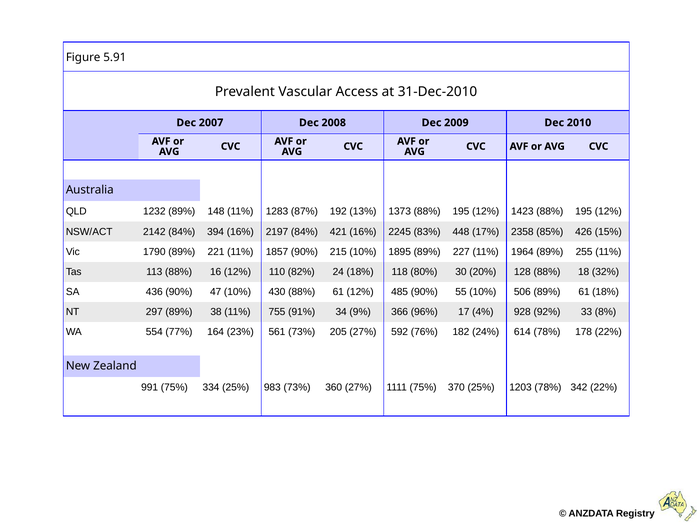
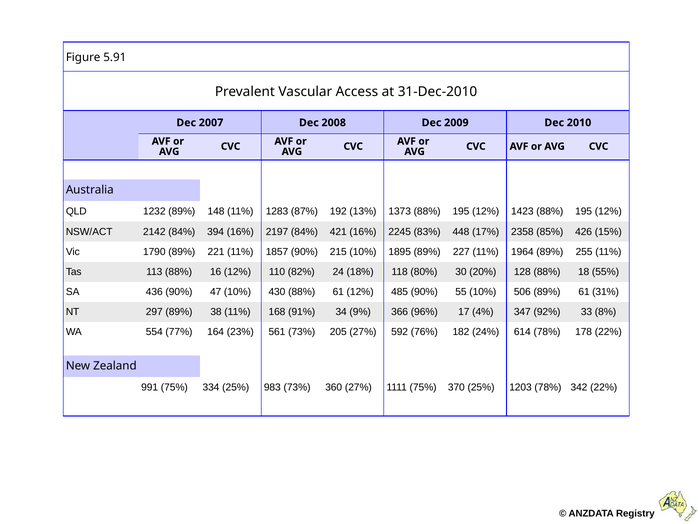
32%: 32% -> 55% (606, 272)
61 18%: 18% -> 31% (606, 292)
755: 755 -> 168 (277, 312)
928: 928 -> 347 (522, 312)
